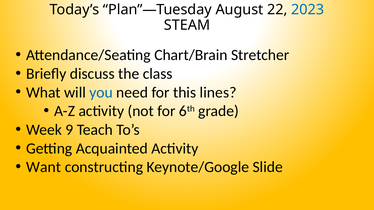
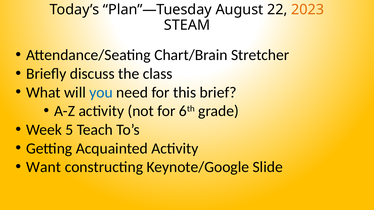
2023 colour: blue -> orange (308, 10)
lines: lines -> brief (218, 93)
9: 9 -> 5 (69, 130)
